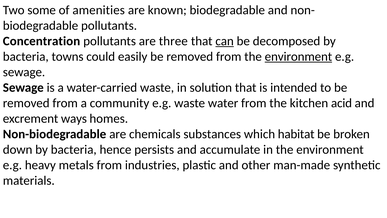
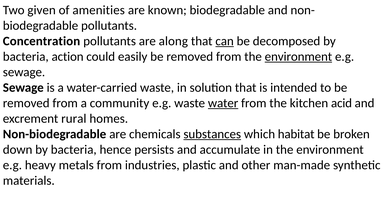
some: some -> given (42, 10)
three: three -> along (173, 41)
towns: towns -> action (68, 57)
water underline: none -> present (223, 103)
ways: ways -> rural (74, 118)
substances underline: none -> present (212, 134)
